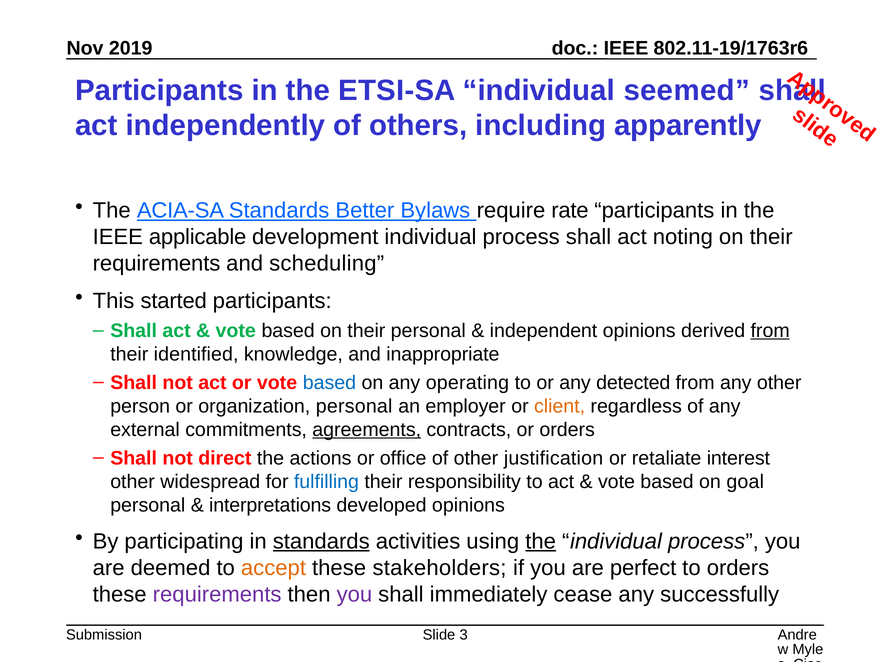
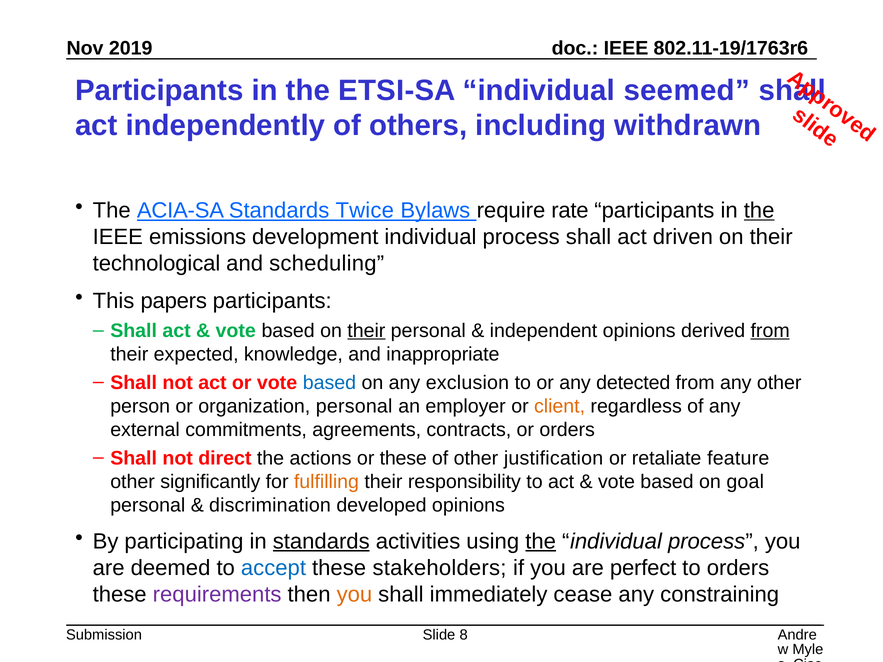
apparently: apparently -> withdrawn (688, 126)
Better: Better -> Twice (365, 211)
the underline: none -> present (759, 211)
applicable: applicable -> emissions (198, 237)
noting: noting -> driven (683, 237)
requirements: requirements -> technological (157, 264)
started: started -> papers (174, 301)
their underline: none -> present (366, 331)
identified: identified -> expected (196, 354)
operating: operating -> exclusion (467, 383)
agreements underline: present -> none (367, 430)
or office: office -> these (403, 458)
interest: interest -> feature (738, 458)
widespread: widespread -> significantly (210, 482)
fulfilling colour: blue -> orange (326, 482)
interpretations: interpretations -> discrimination (270, 505)
accept colour: orange -> blue (273, 568)
you colour: purple -> orange (354, 595)
successfully: successfully -> constraining (720, 595)
3: 3 -> 8 (464, 635)
